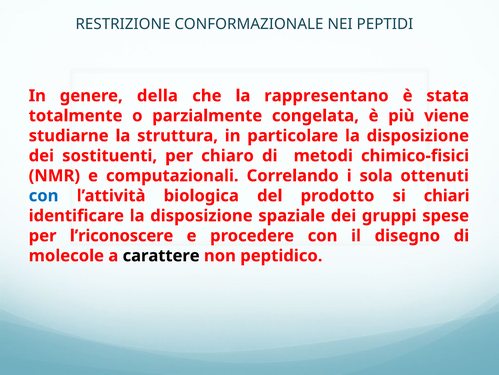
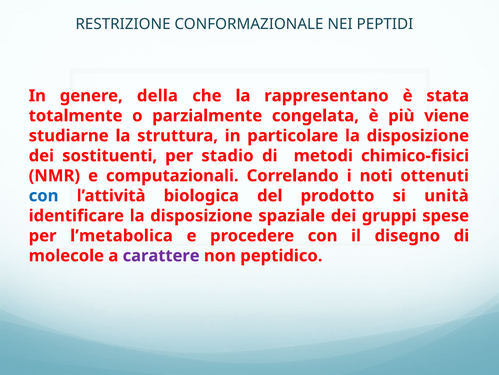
chiaro: chiaro -> stadio (227, 156)
sola: sola -> noti (376, 175)
chiari: chiari -> unità (447, 195)
l’riconoscere: l’riconoscere -> l’metabolica (121, 235)
carattere colour: black -> purple (161, 255)
